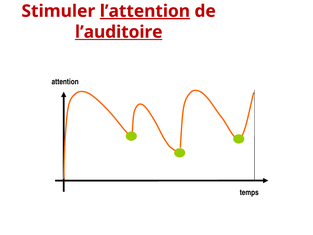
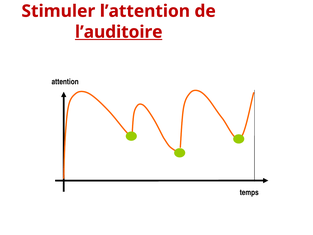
l’attention underline: present -> none (145, 11)
